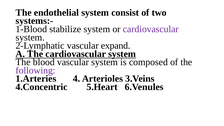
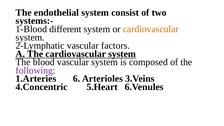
stabilize: stabilize -> different (65, 29)
cardiovascular colour: purple -> orange (151, 29)
expand: expand -> factors (116, 46)
4: 4 -> 6 (77, 79)
